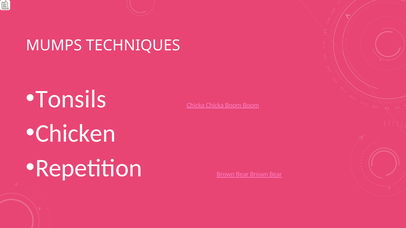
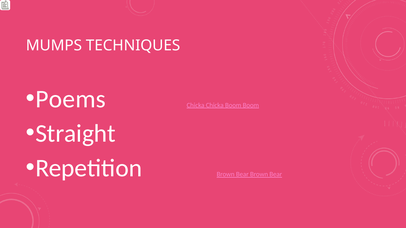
Tonsils: Tonsils -> Poems (71, 99)
Chicken: Chicken -> Straight (76, 134)
